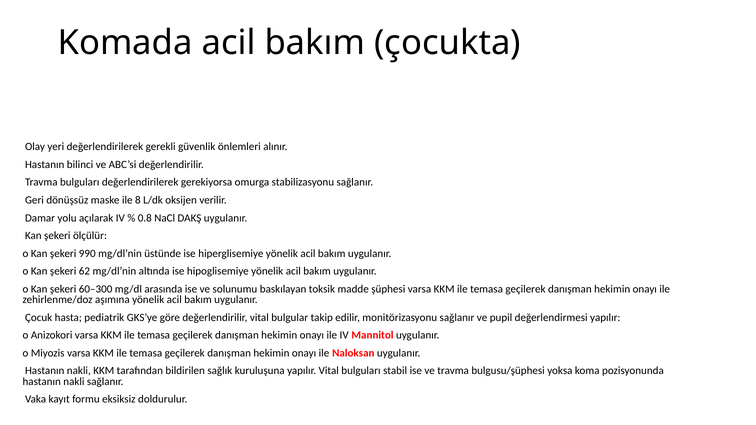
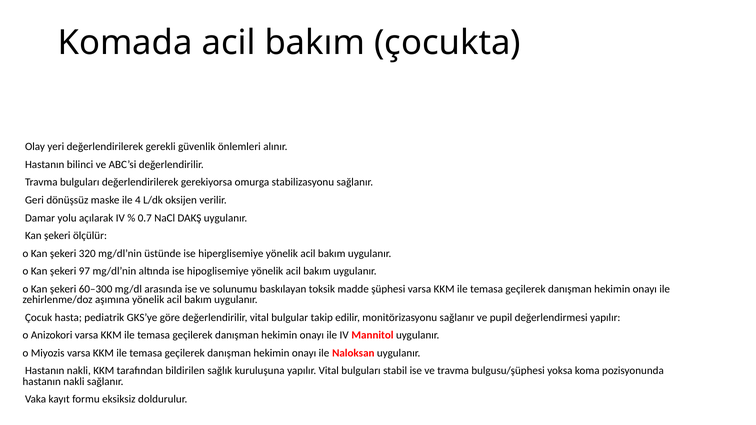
8: 8 -> 4 (138, 200)
0.8: 0.8 -> 0.7 (145, 218)
990: 990 -> 320 (87, 254)
62: 62 -> 97 (84, 271)
